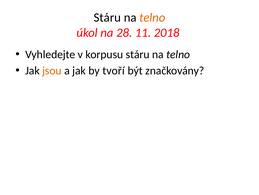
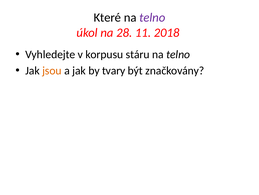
Stáru: Stáru -> Které (107, 18)
telno colour: orange -> purple (152, 18)
tvoří: tvoří -> tvary (114, 70)
